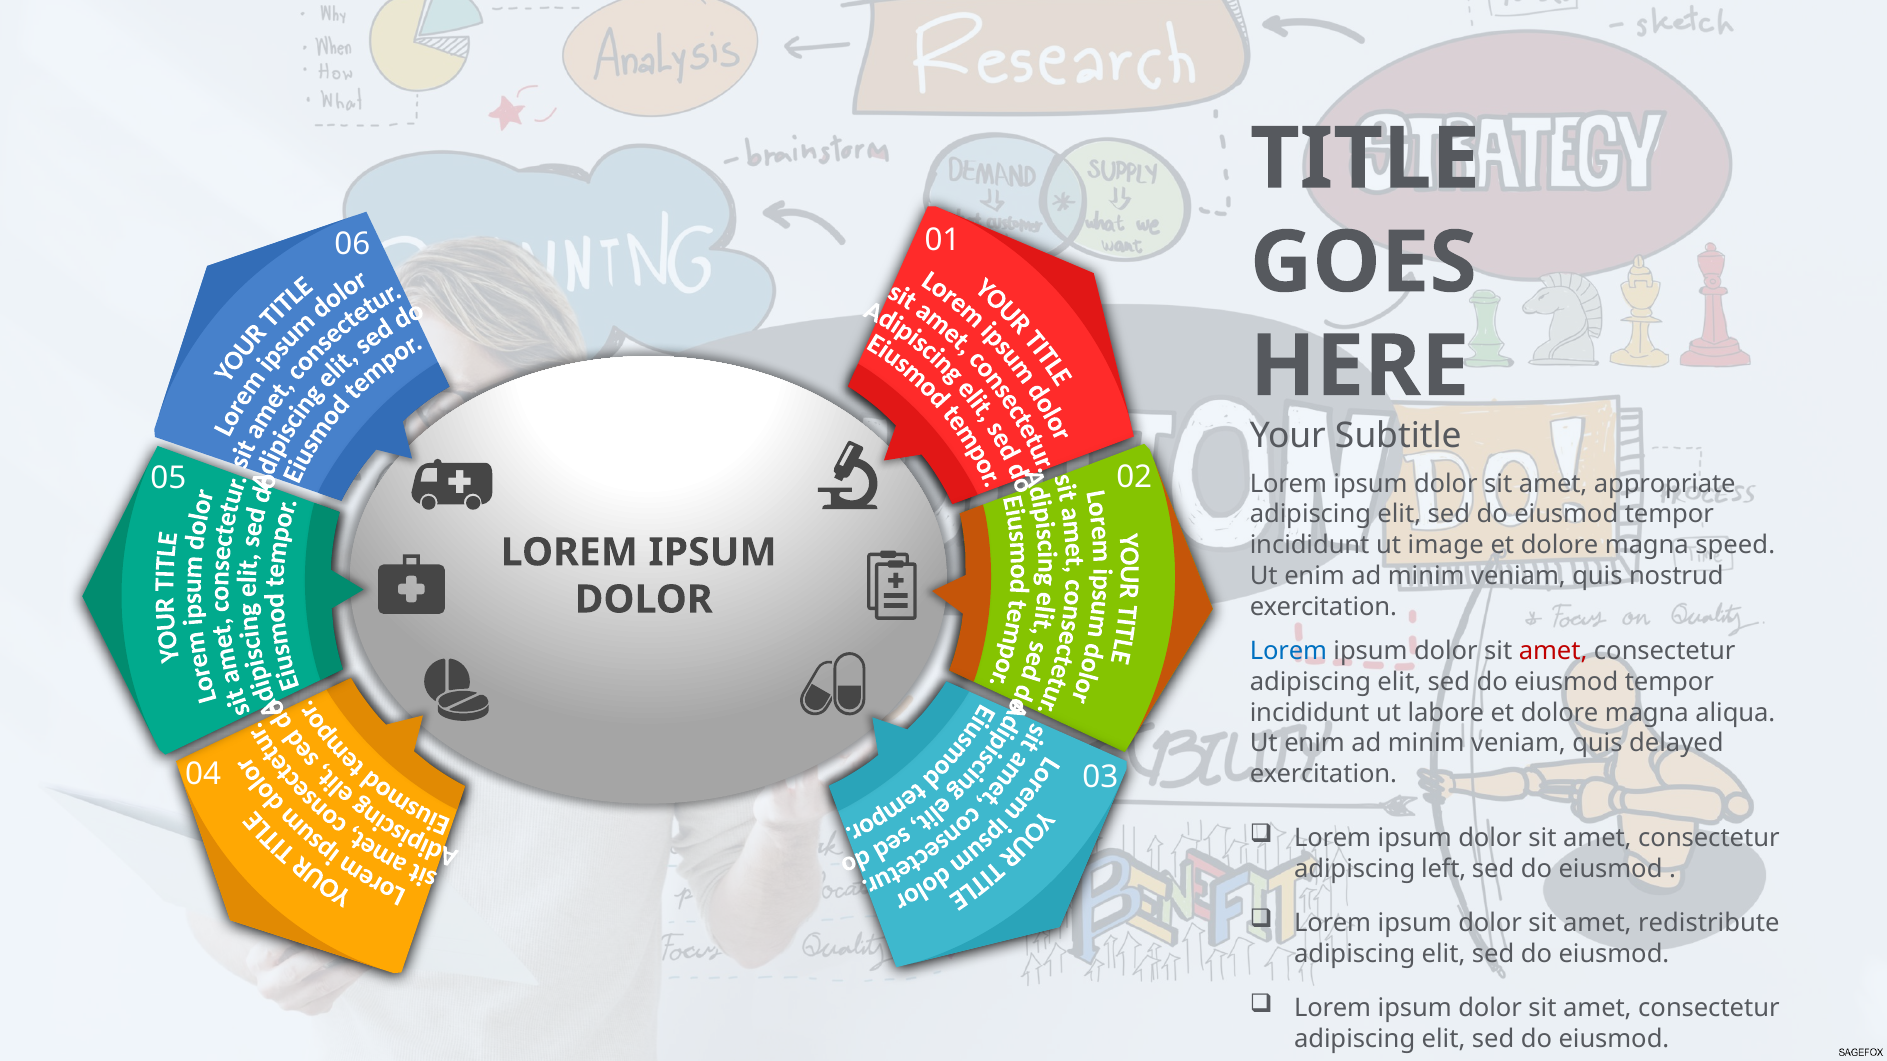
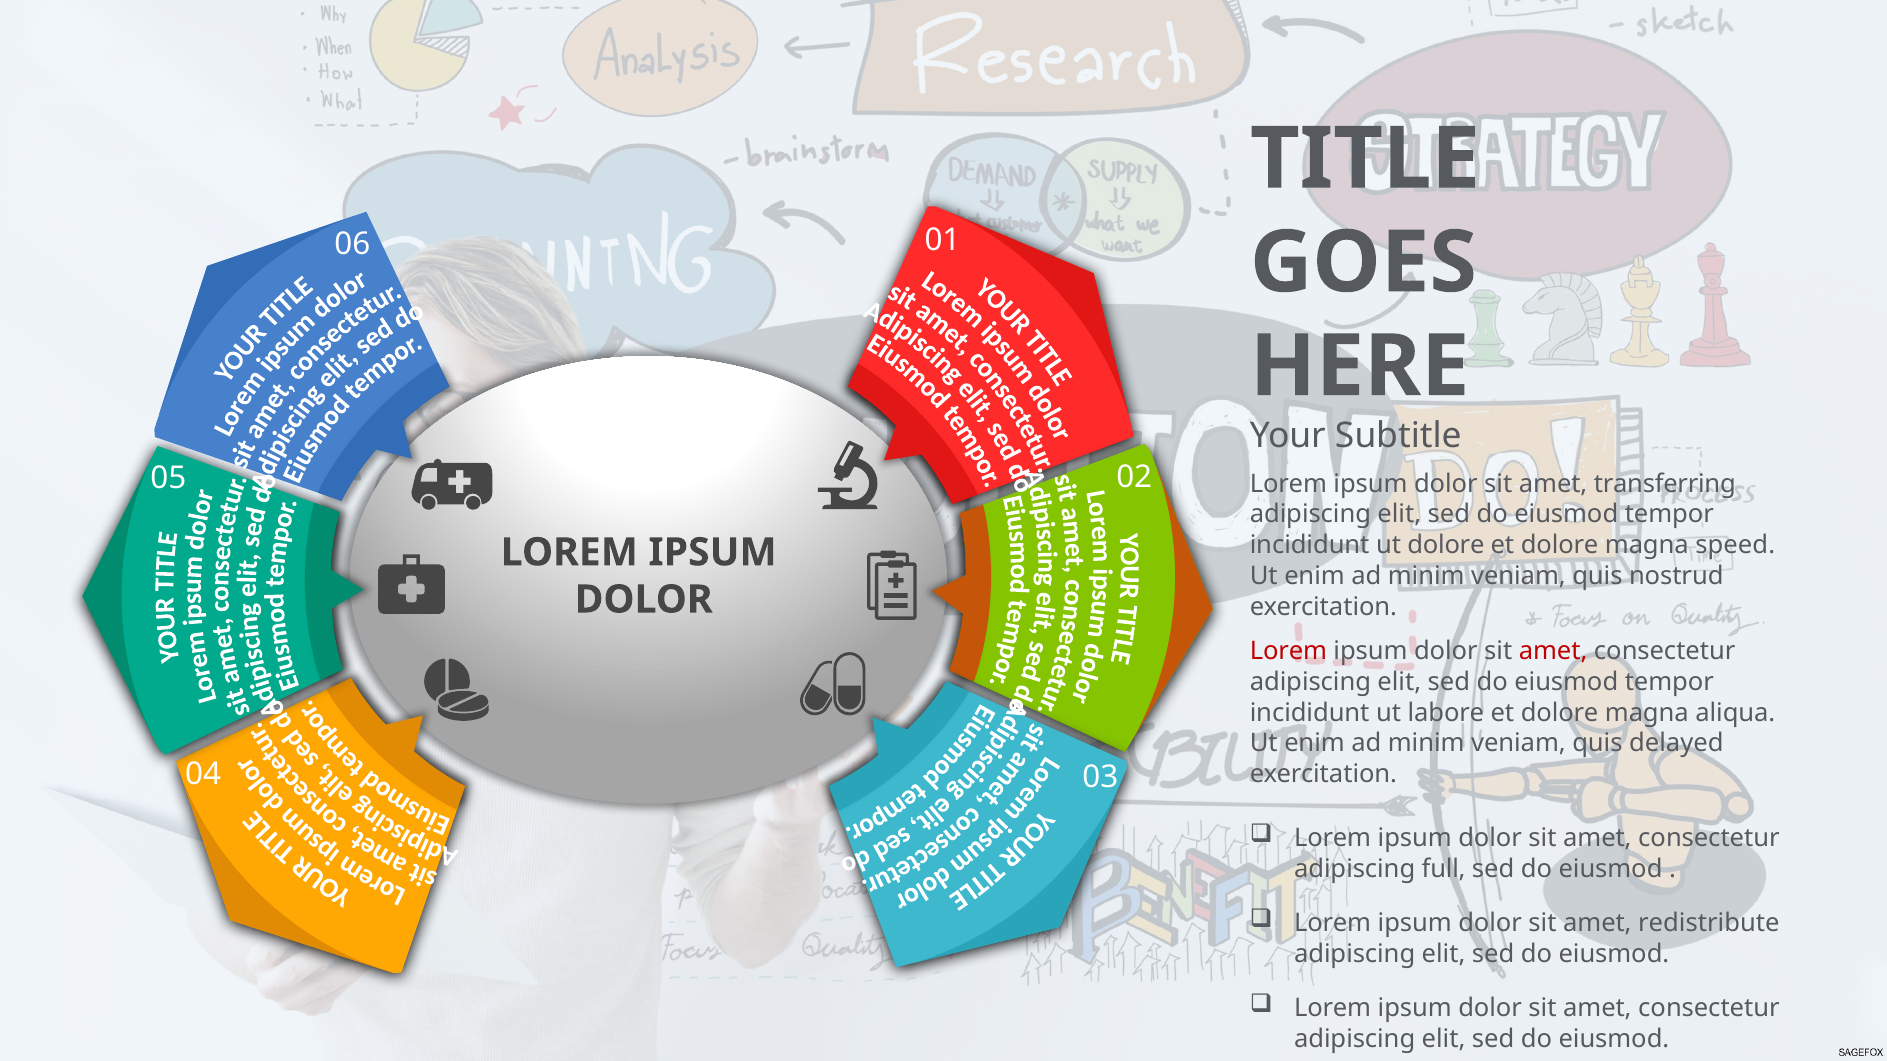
appropriate: appropriate -> transferring (1665, 484)
ut image: image -> dolore (1446, 545)
Lorem colour: blue -> red (1288, 652)
left: left -> full (1444, 869)
